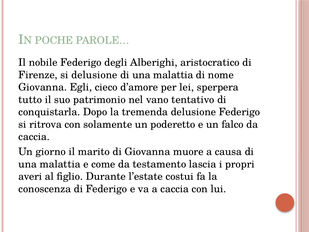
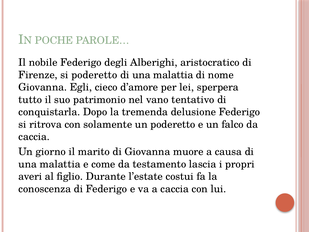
si delusione: delusione -> poderetto (94, 75)
